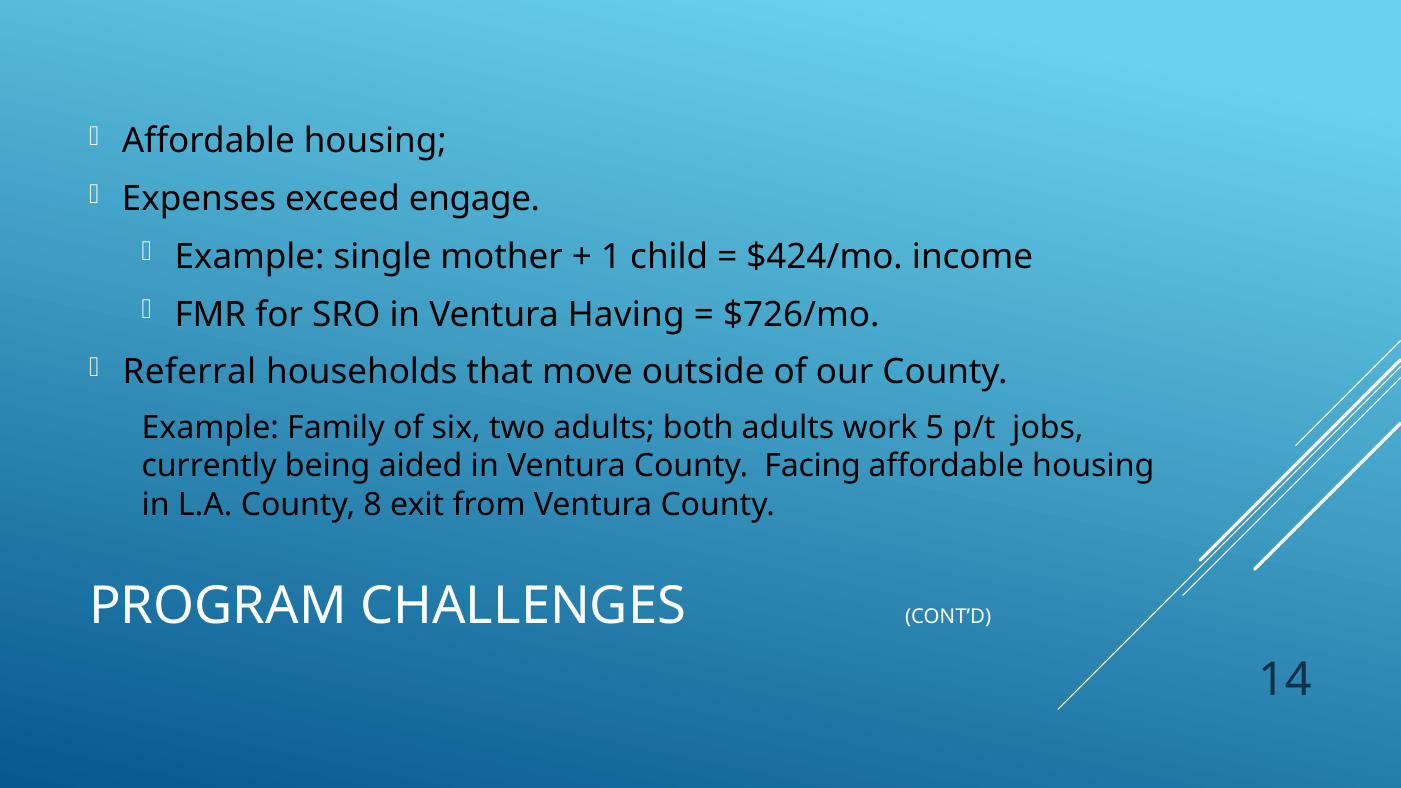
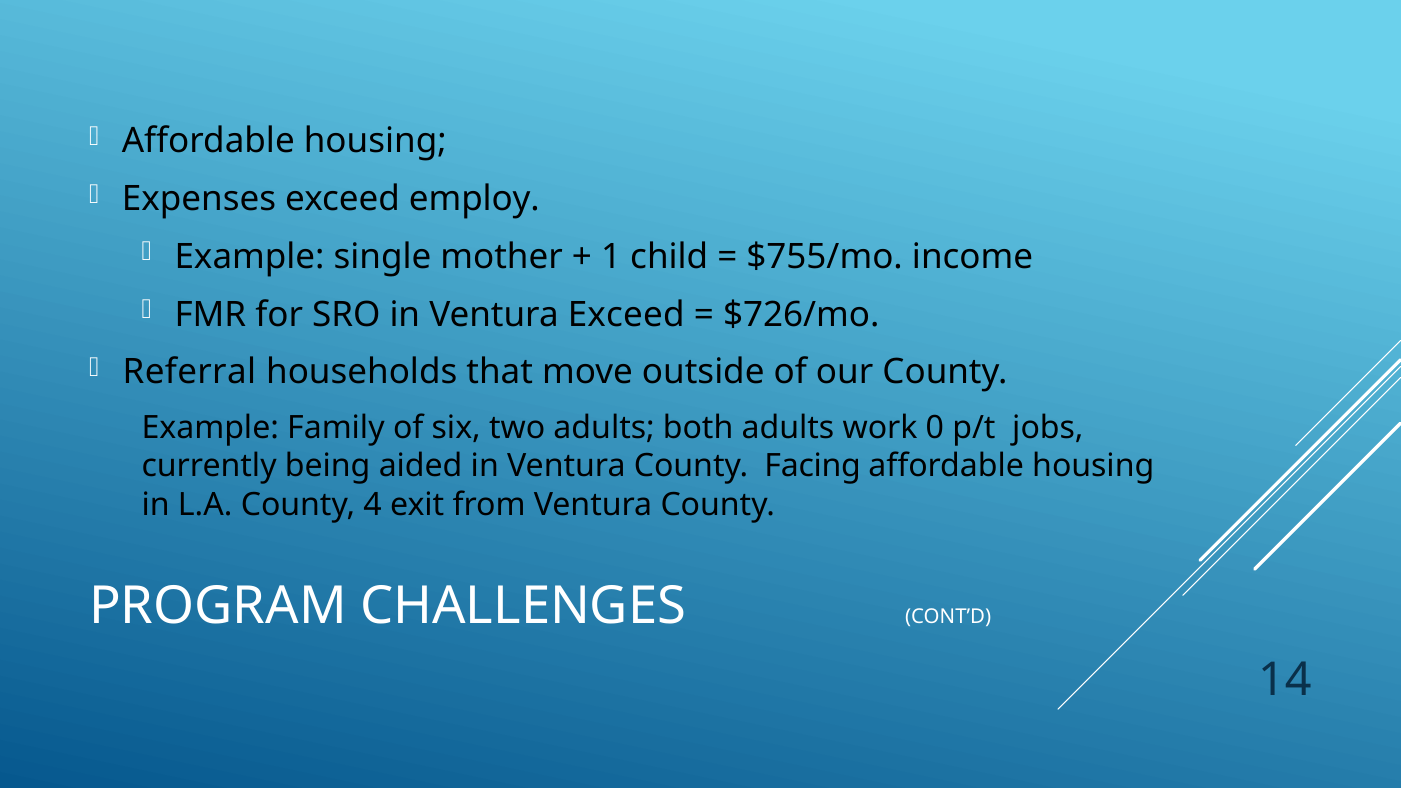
engage: engage -> employ (474, 199)
$424/mo: $424/mo -> $755/mo (825, 257)
Ventura Having: Having -> Exceed (626, 315)
5: 5 -> 0 (935, 428)
8: 8 -> 4 (373, 504)
